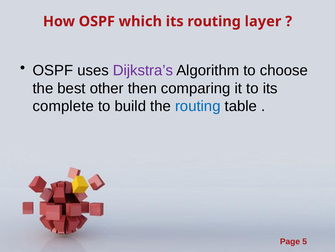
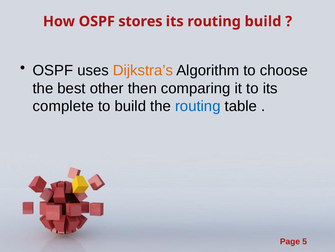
which: which -> stores (140, 21)
routing layer: layer -> build (263, 21)
Dijkstra’s colour: purple -> orange (143, 70)
